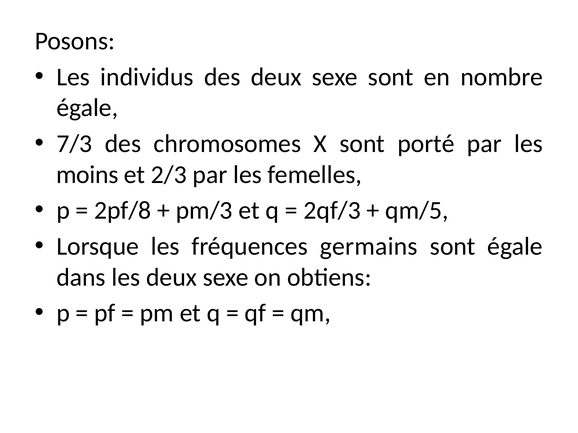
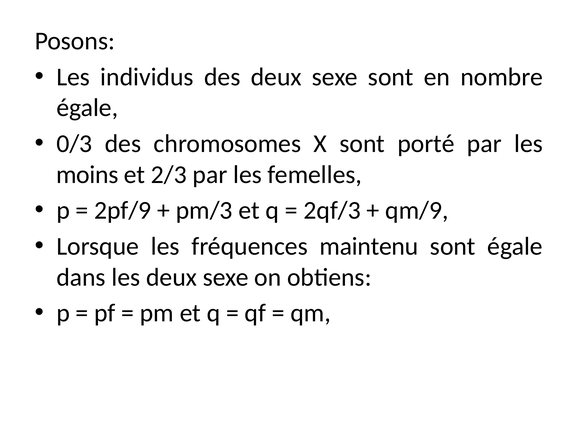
7/3: 7/3 -> 0/3 (74, 144)
2pf/8: 2pf/8 -> 2pf/9 (123, 211)
qm/5: qm/5 -> qm/9 (417, 211)
germains: germains -> maintenu (369, 247)
